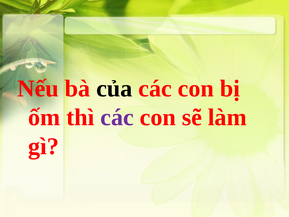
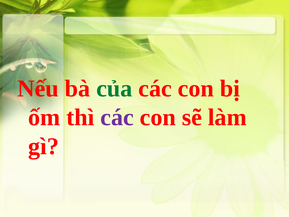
của colour: black -> green (114, 88)
